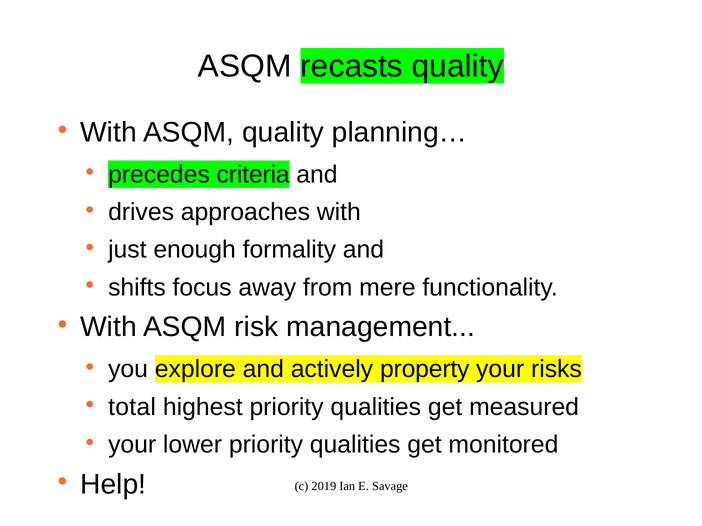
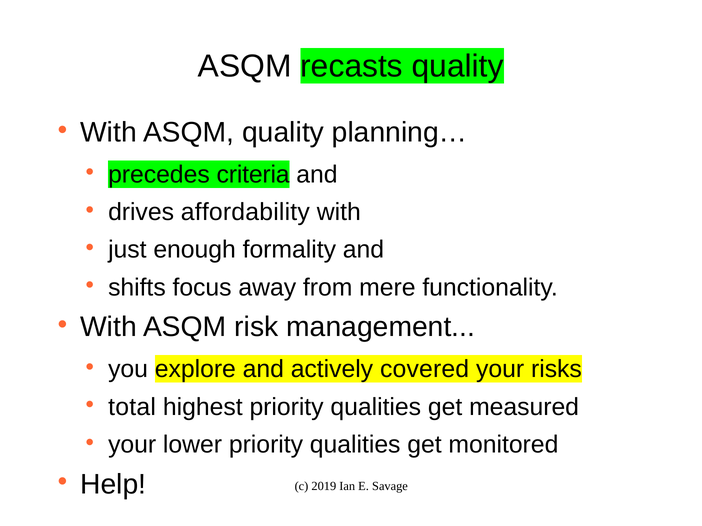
approaches: approaches -> affordability (245, 212)
property: property -> covered (425, 370)
